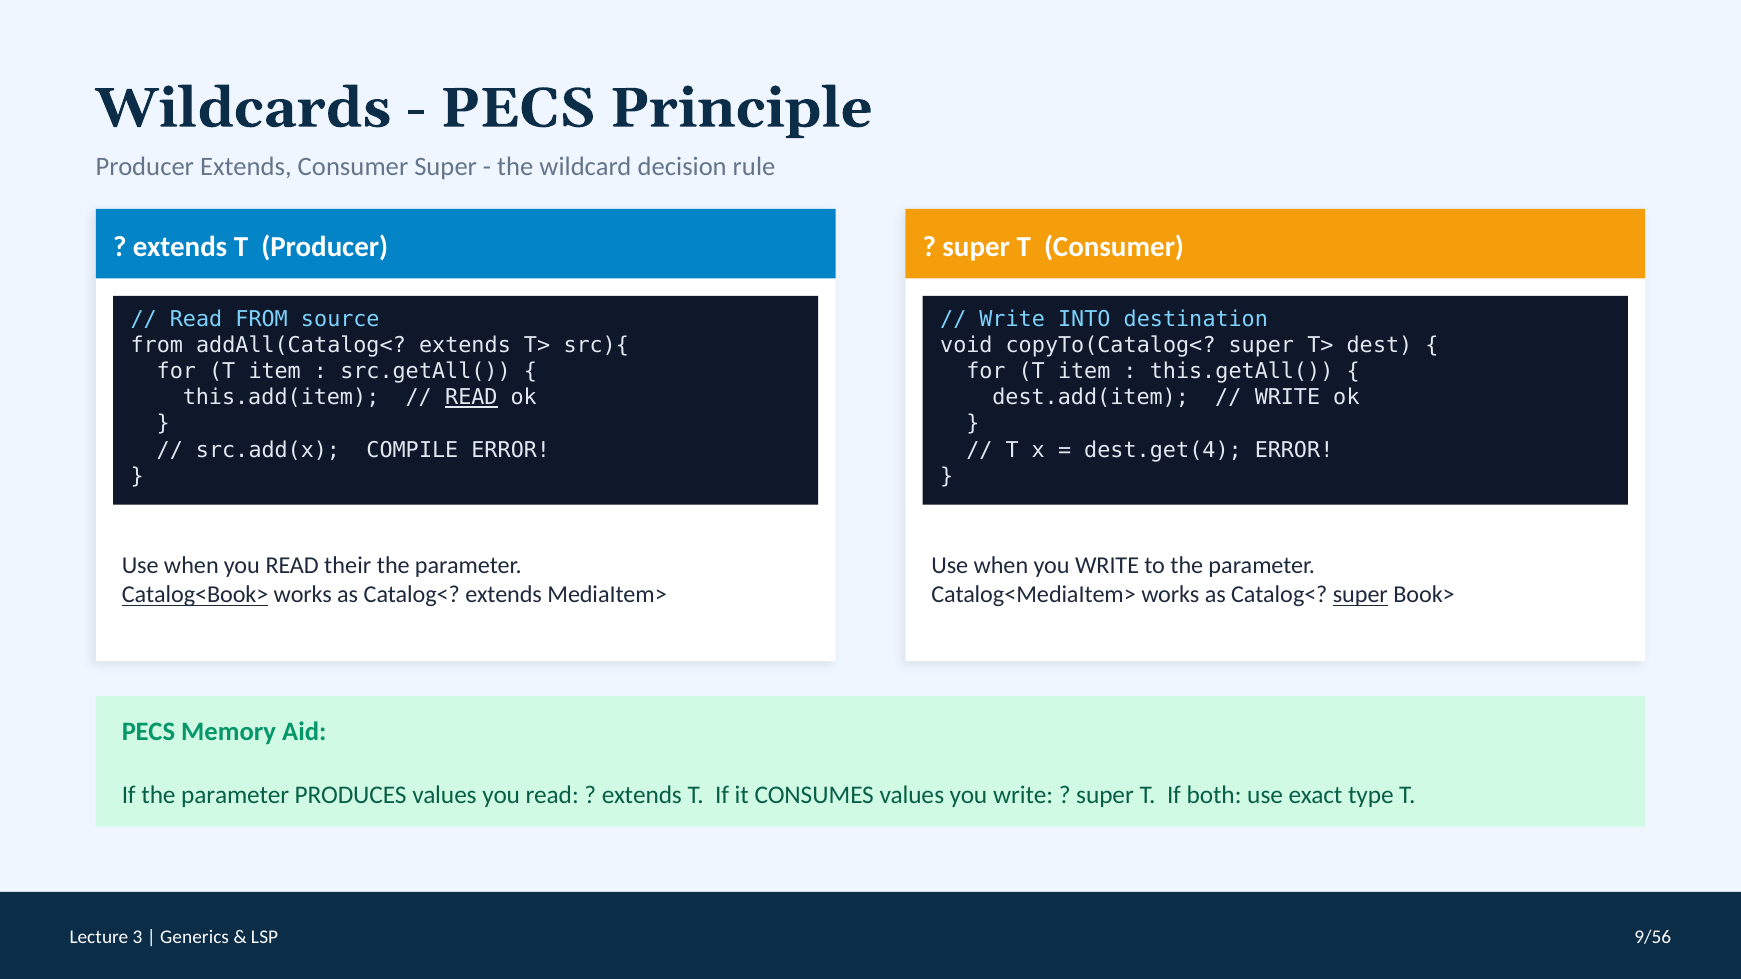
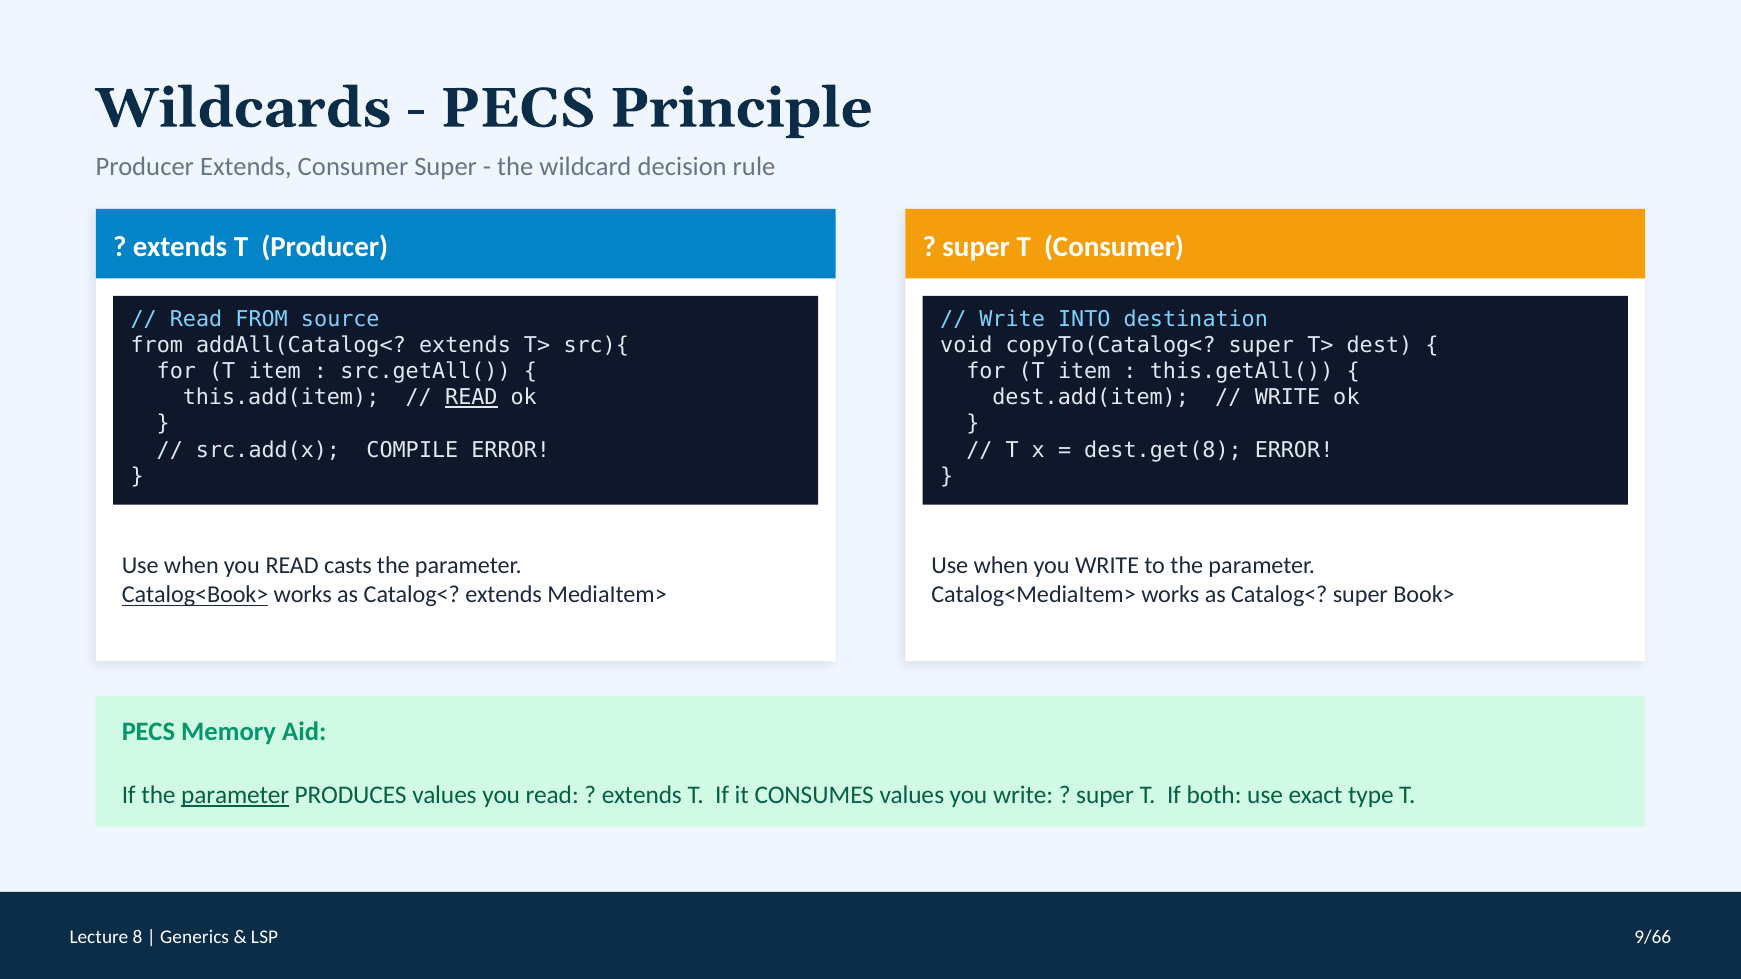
dest.get(4: dest.get(4 -> dest.get(8 (1163, 450)
their: their -> casts (348, 566)
super underline: present -> none (1360, 595)
parameter underline: none -> present (235, 795)
3: 3 -> 8 (138, 937)
9/56: 9/56 -> 9/66 (1653, 937)
